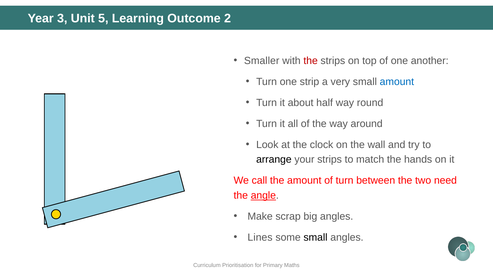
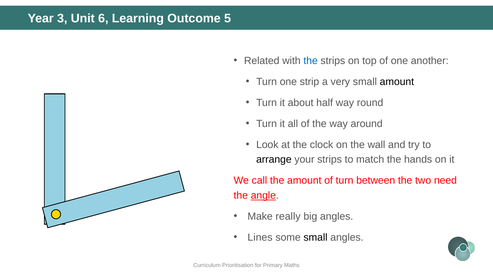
5: 5 -> 6 (103, 18)
2: 2 -> 5 (228, 18)
Smaller: Smaller -> Related (262, 60)
the colour: red -> blue (311, 60)
amount colour: blue -> black (397, 81)
scrap: scrap -> really (288, 216)
